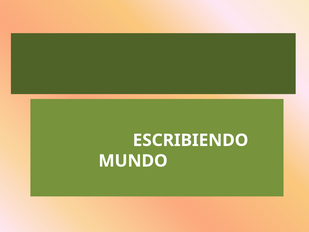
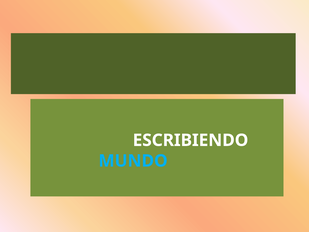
MUNDO colour: white -> light blue (133, 161)
